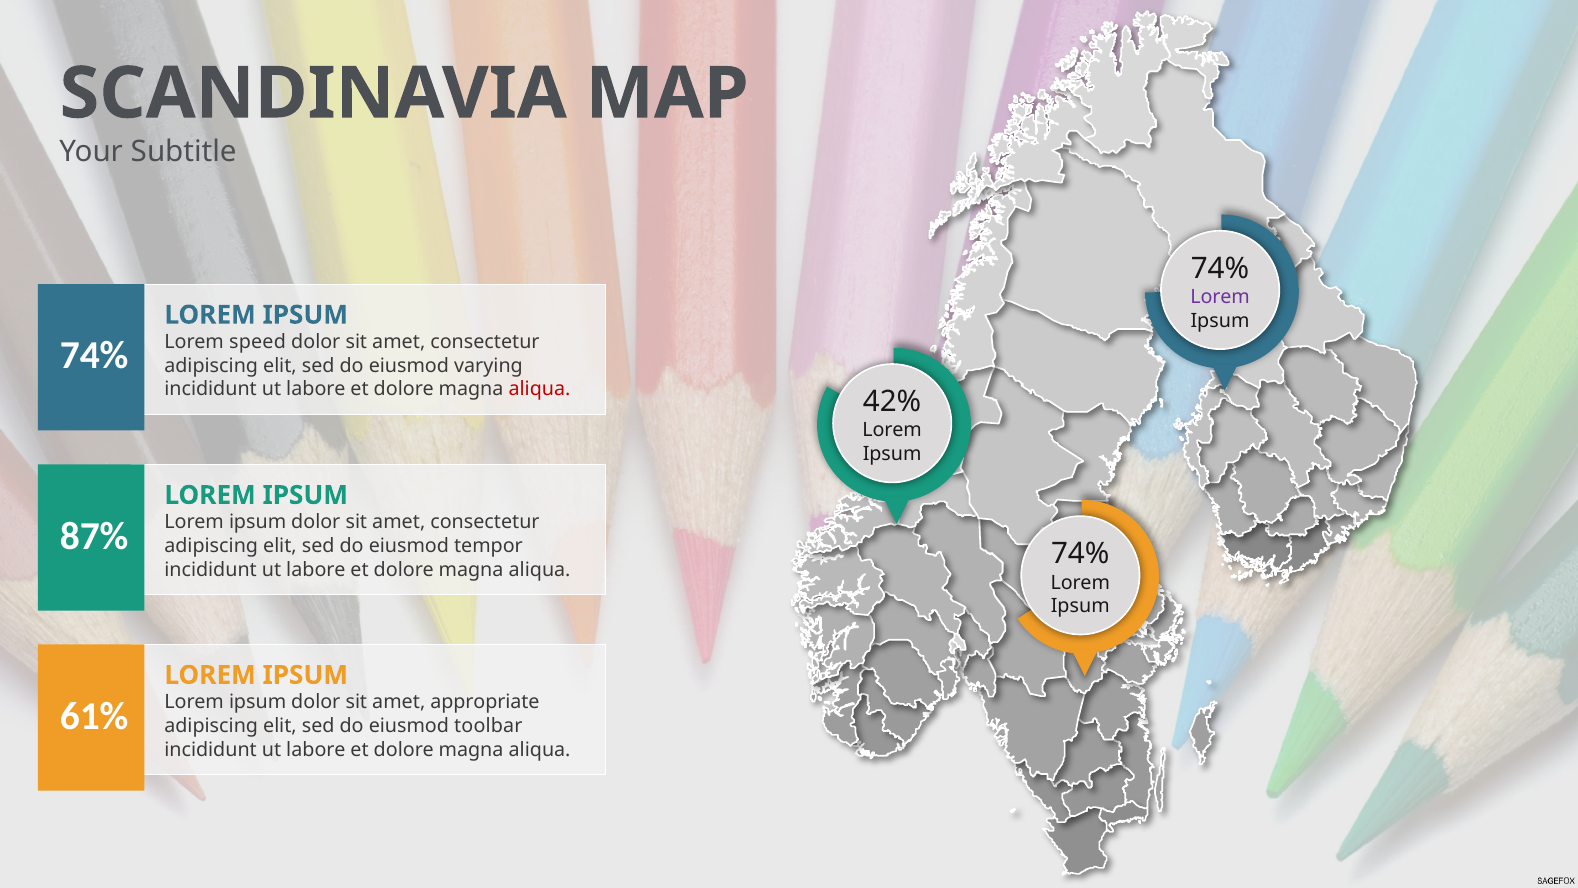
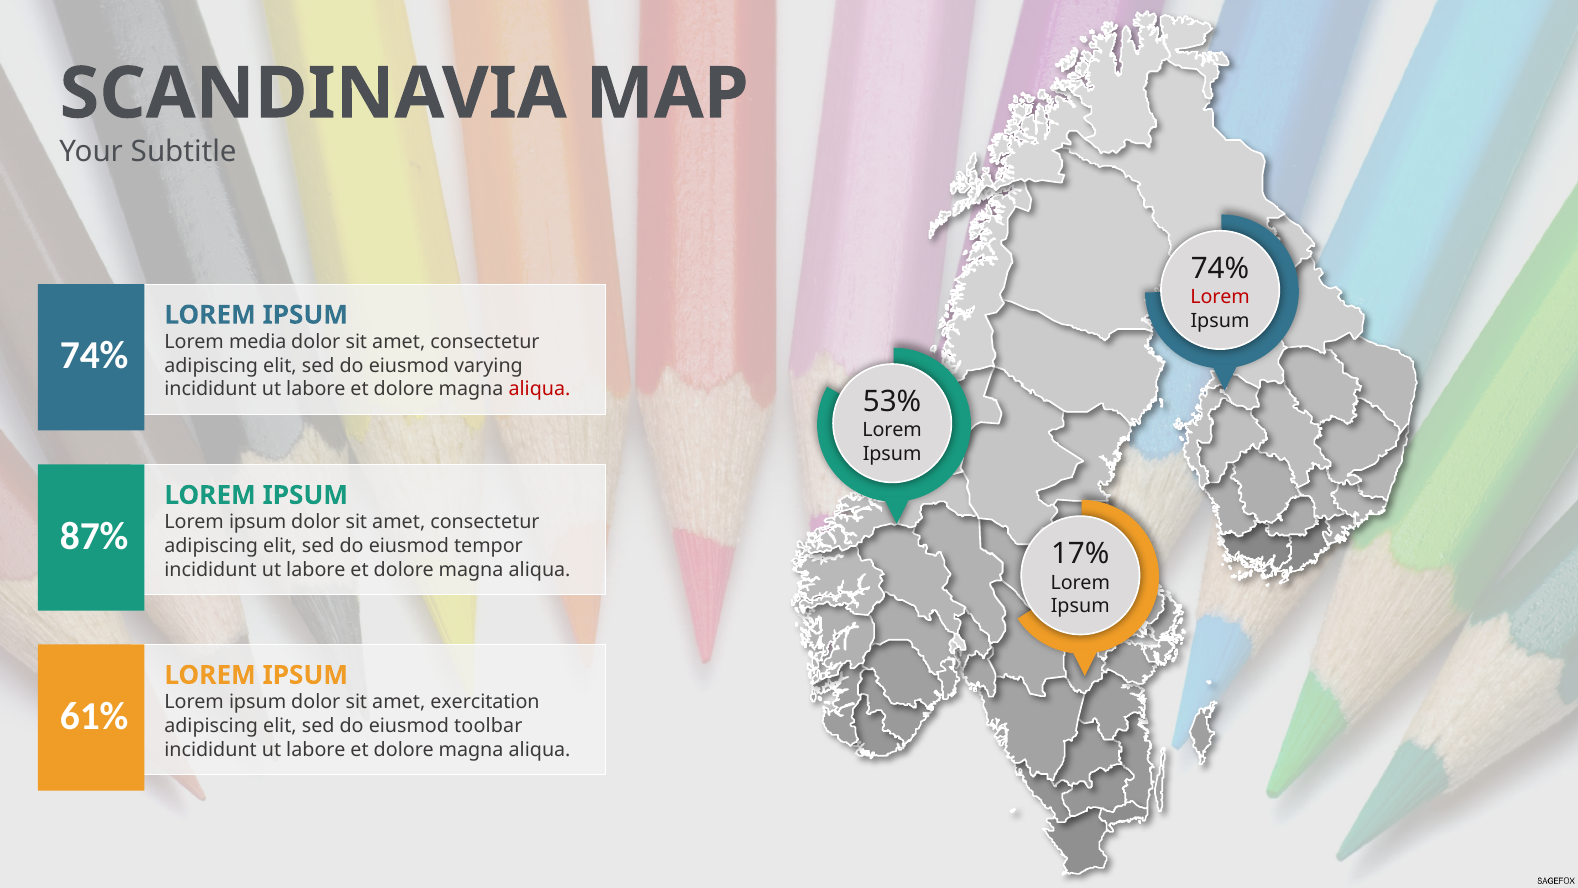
Lorem colour: purple -> red (1220, 297)
speed: speed -> media (258, 342)
42%: 42% -> 53% (892, 401)
74%: 74% -> 17% (1080, 553)
appropriate: appropriate -> exercitation (485, 702)
